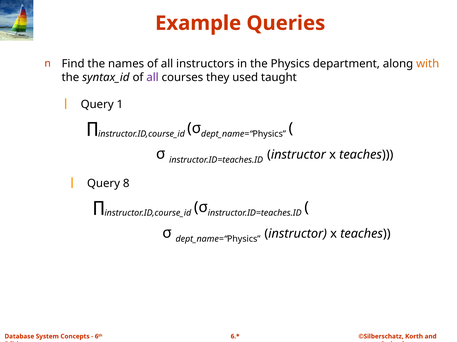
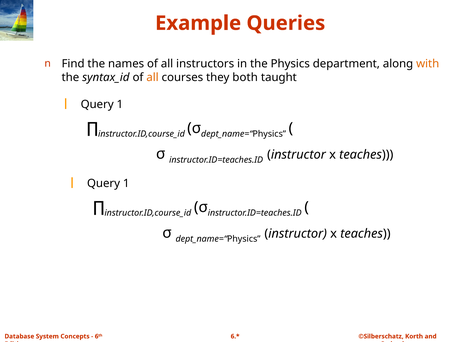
all colour: purple -> orange (153, 78)
used: used -> both (245, 78)
8: 8 -> 1 (126, 184)
